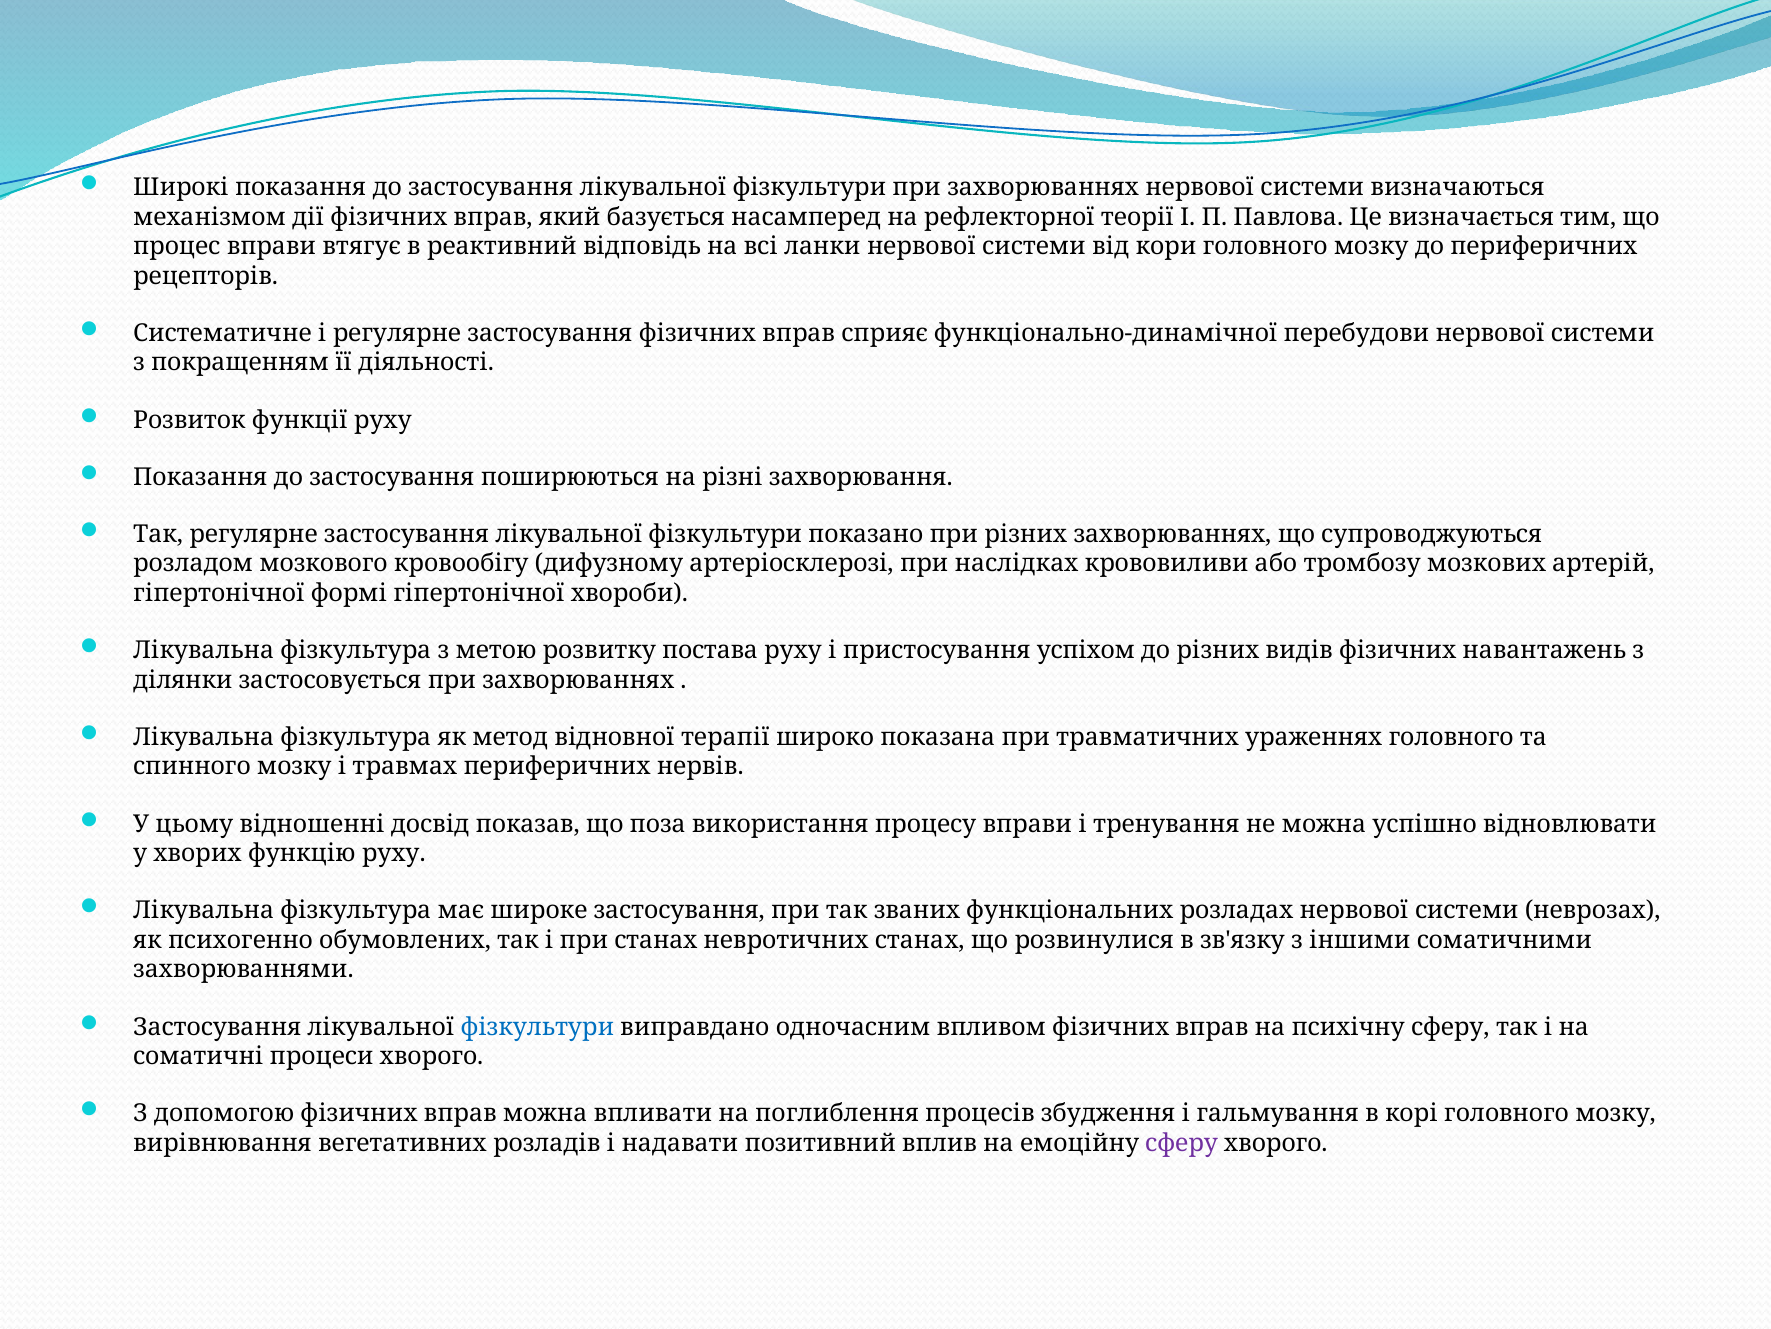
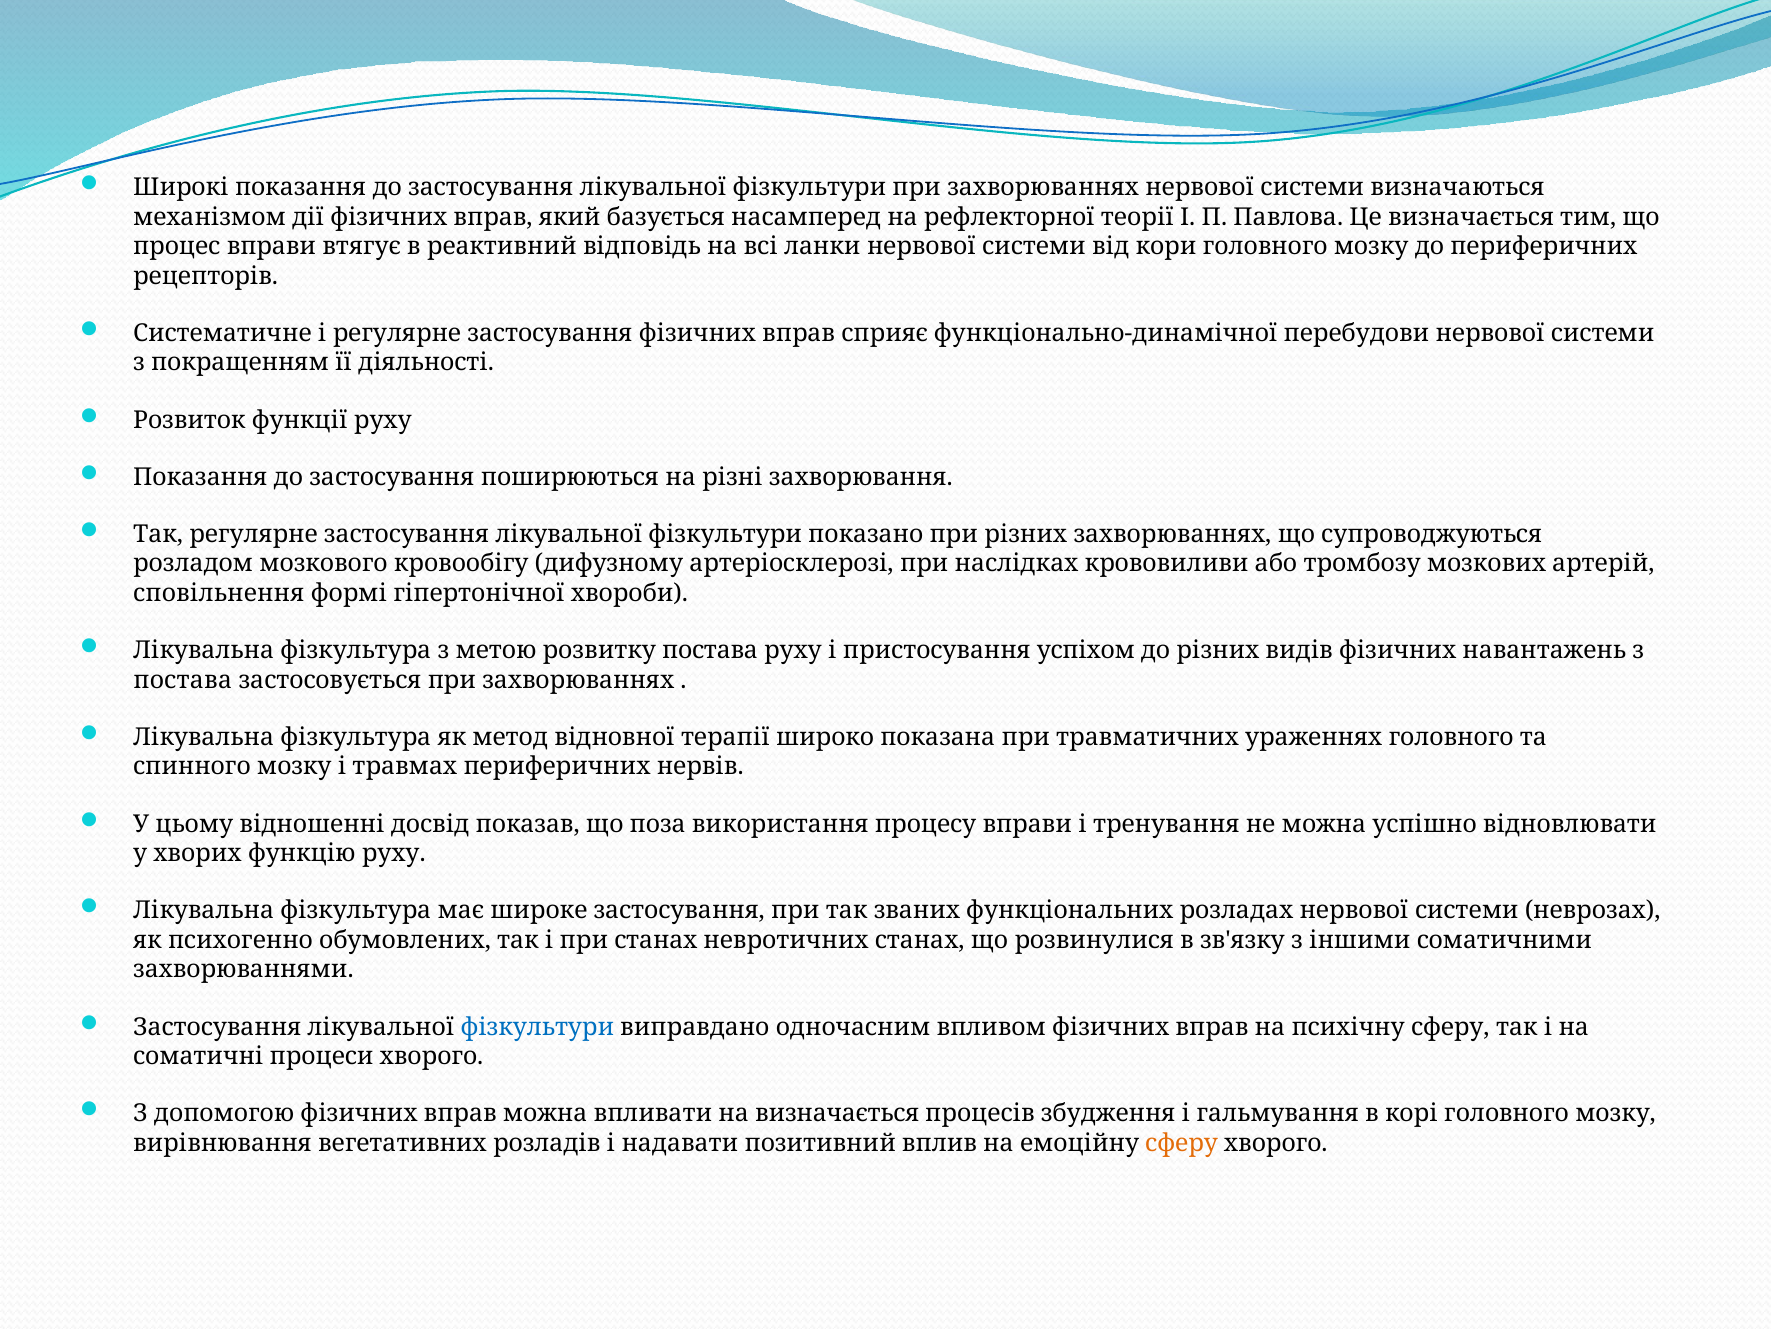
гіпертонічної: гіпертонічної -> сповільнення (219, 593)
ділянки: ділянки -> постава (183, 680)
на поглиблення: поглиблення -> визначається (837, 1113)
сферу colour: purple -> orange (1182, 1143)
